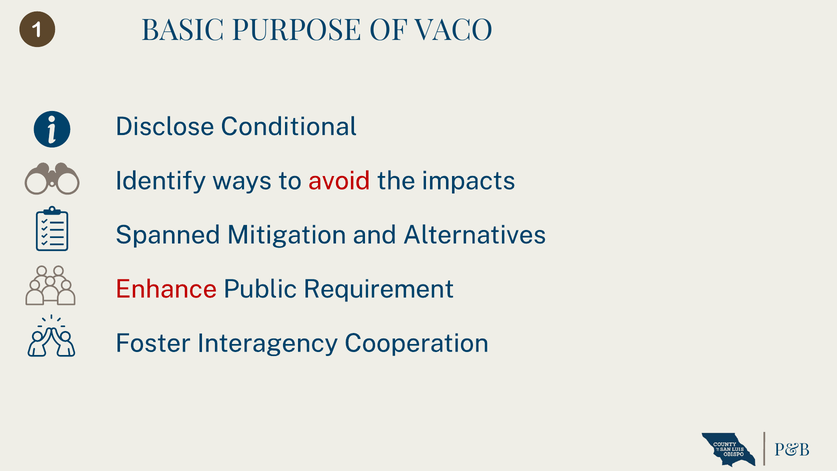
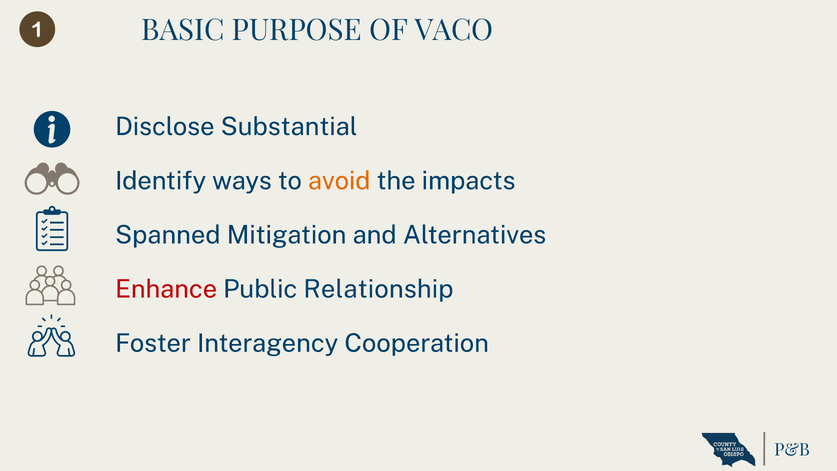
Conditional: Conditional -> Substantial (289, 127)
avoid colour: red -> orange (339, 181)
Requirement: Requirement -> Relationship (378, 289)
